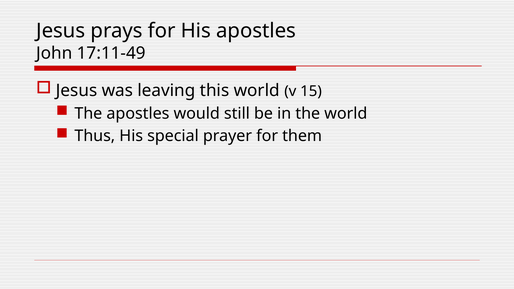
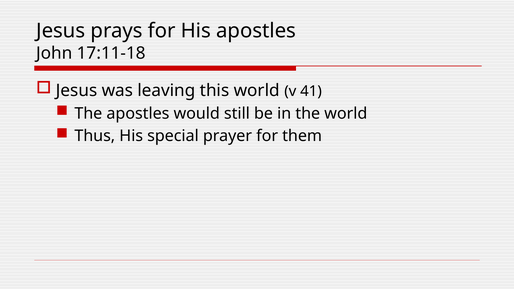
17:11-49: 17:11-49 -> 17:11-18 (111, 53)
15: 15 -> 41 (311, 91)
